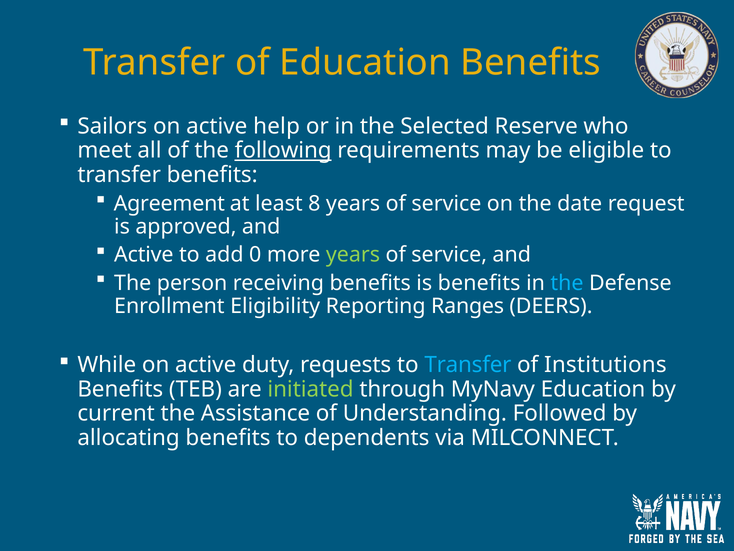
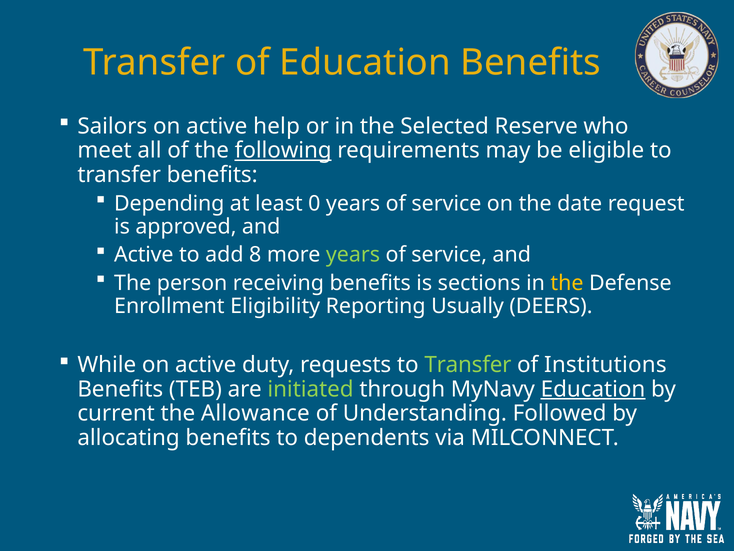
Agreement: Agreement -> Depending (169, 203)
8: 8 -> 0 (314, 203)
0: 0 -> 8 (255, 255)
is benefits: benefits -> sections (479, 283)
the colour: light blue -> yellow (567, 283)
Ranges: Ranges -> Usually (468, 306)
Transfer colour: light blue -> light green (468, 365)
Education underline: none -> present (593, 389)
Assistance: Assistance -> Allowance (255, 413)
